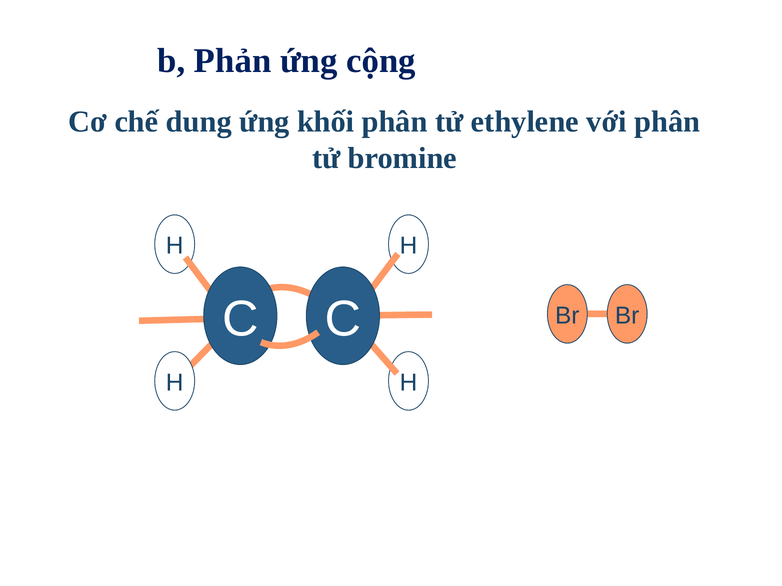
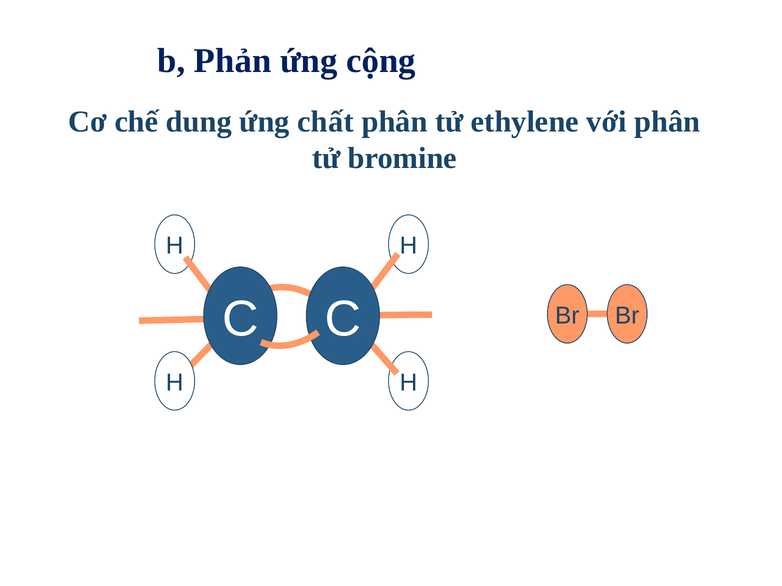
khối: khối -> chất (325, 122)
